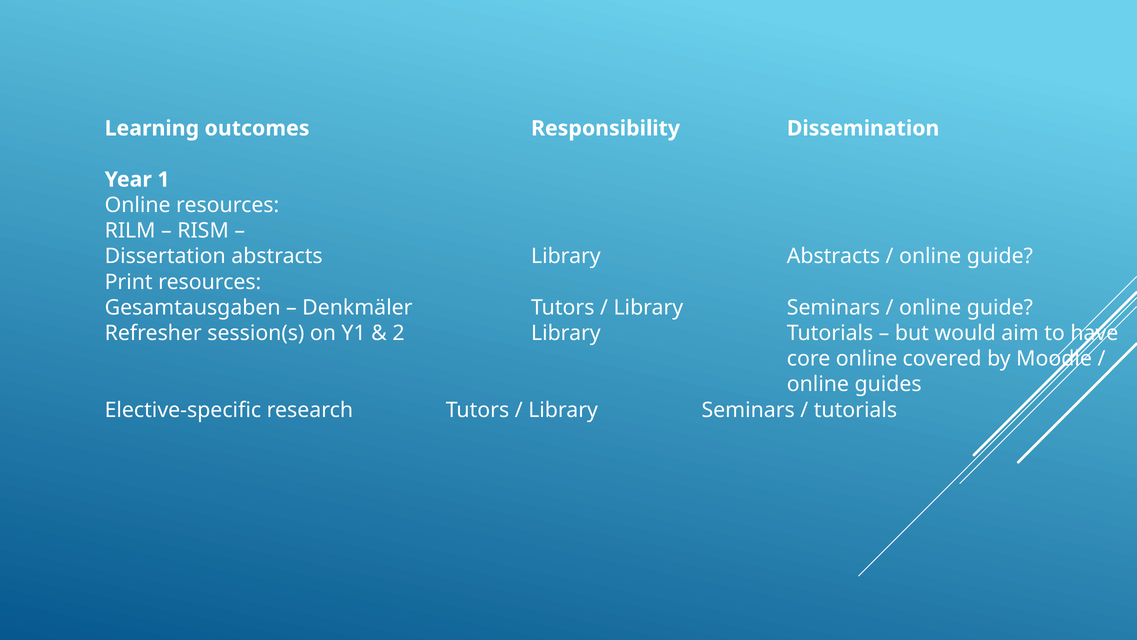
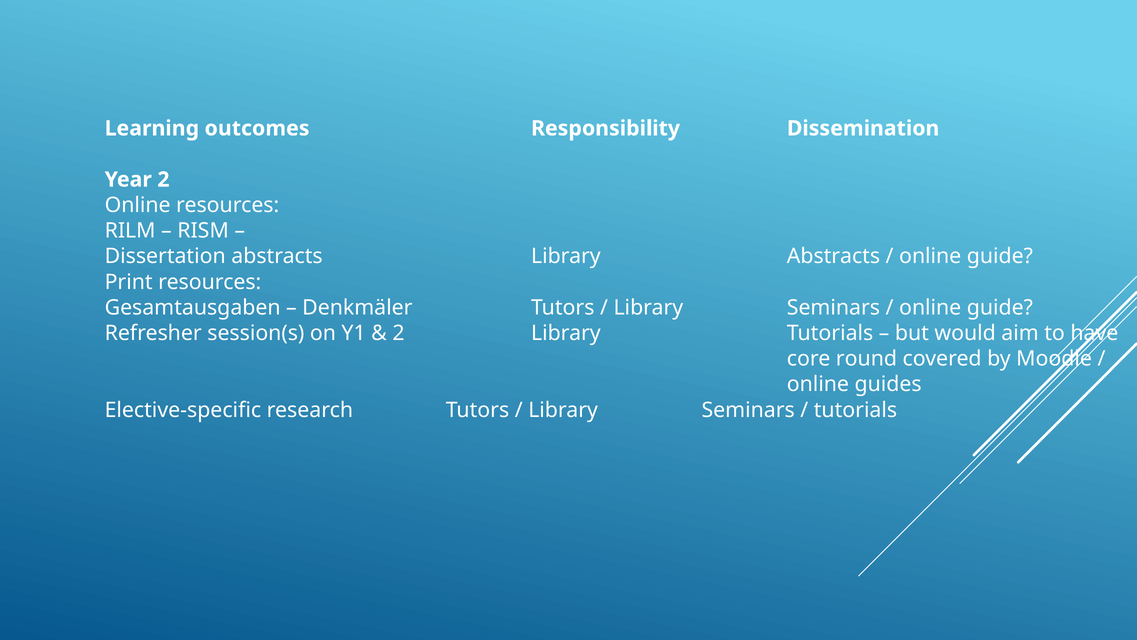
Year 1: 1 -> 2 (163, 179)
core online: online -> round (866, 359)
